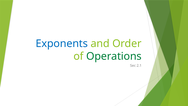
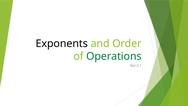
Exponents colour: blue -> black (62, 43)
